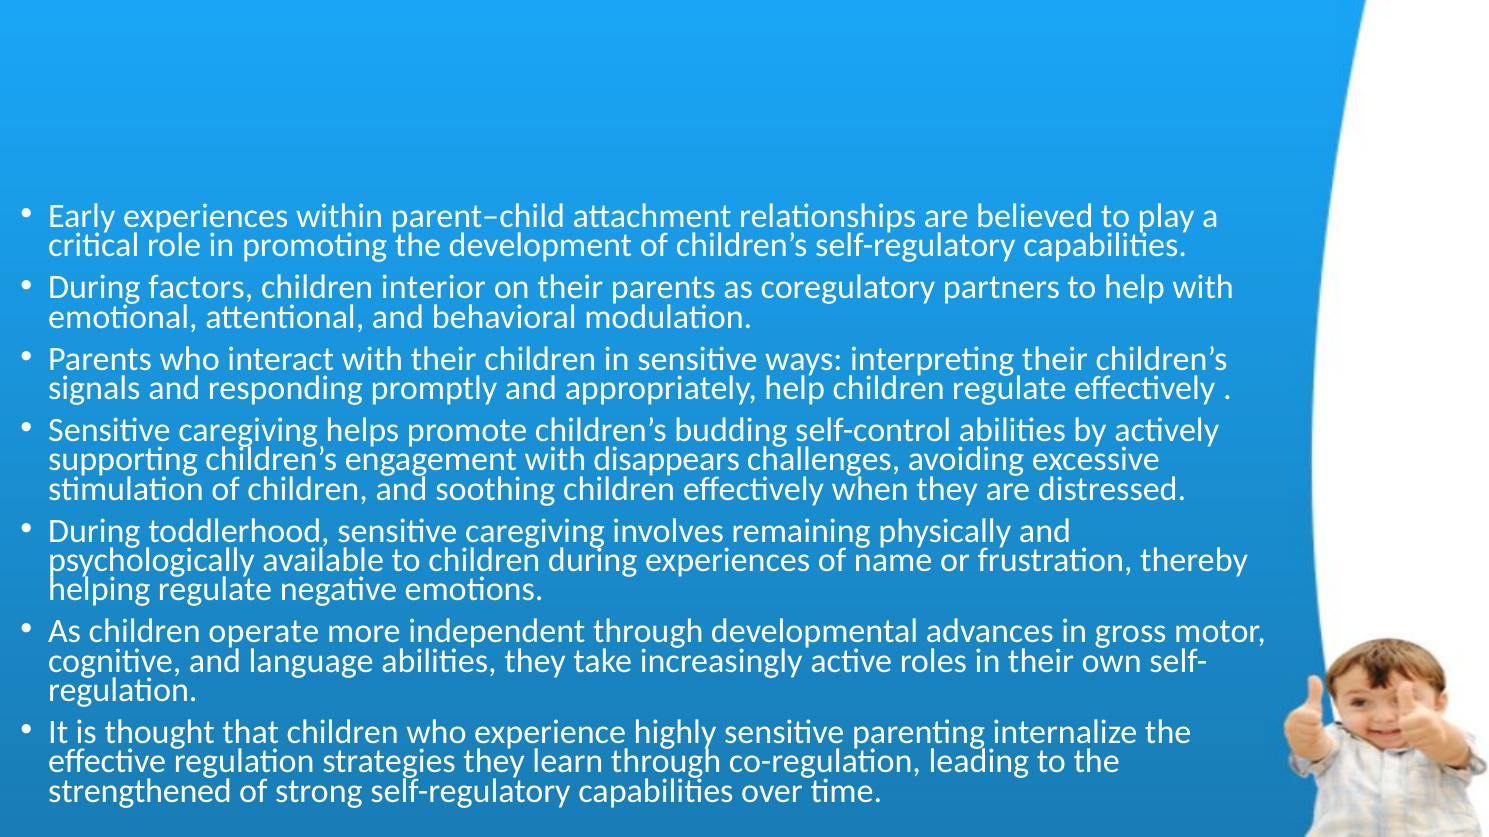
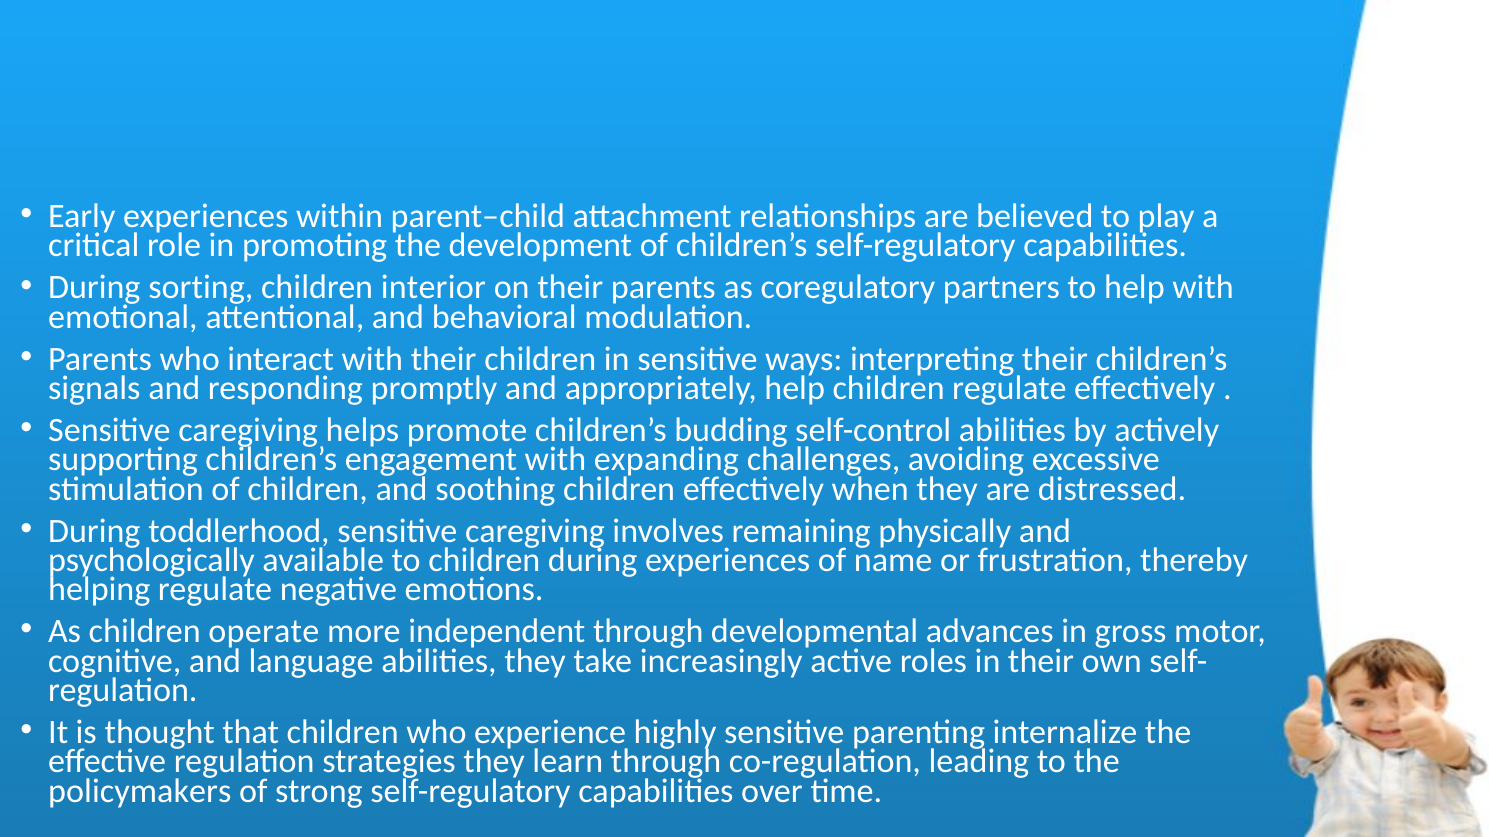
factors: factors -> sorting (201, 288)
disappears: disappears -> expanding (666, 460)
strengthened: strengthened -> policymakers (140, 792)
